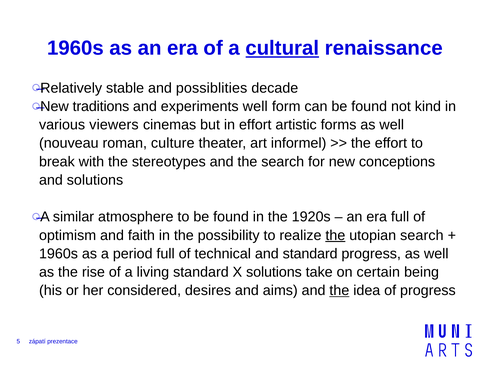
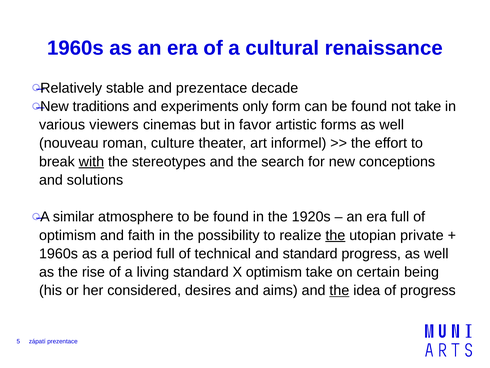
cultural underline: present -> none (282, 48)
and possiblities: possiblities -> prezentace (212, 88)
experiments well: well -> only (255, 106)
not kind: kind -> take (428, 106)
in effort: effort -> favor (255, 125)
with underline: none -> present (91, 161)
utopian search: search -> private (422, 235)
X solutions: solutions -> optimism (274, 272)
